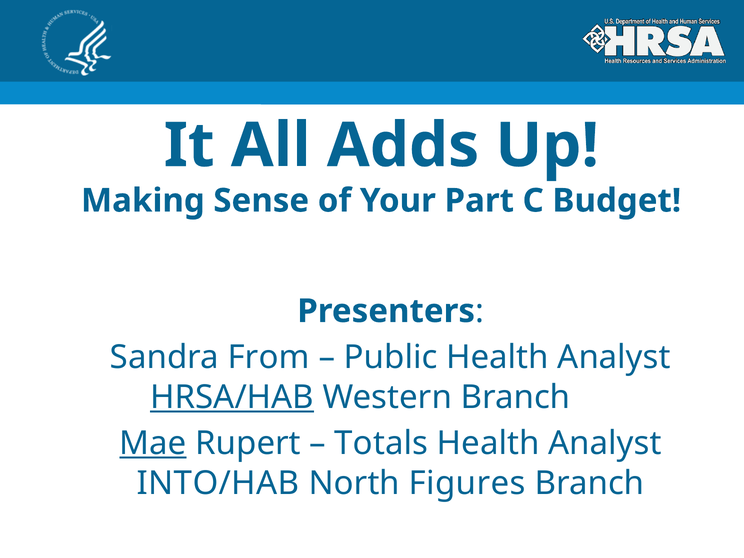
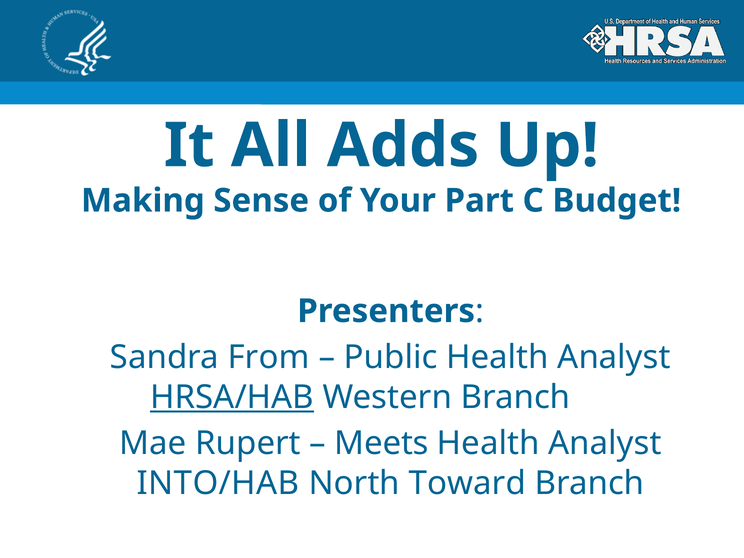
Mae underline: present -> none (153, 444)
Totals: Totals -> Meets (382, 444)
Figures: Figures -> Toward (467, 483)
